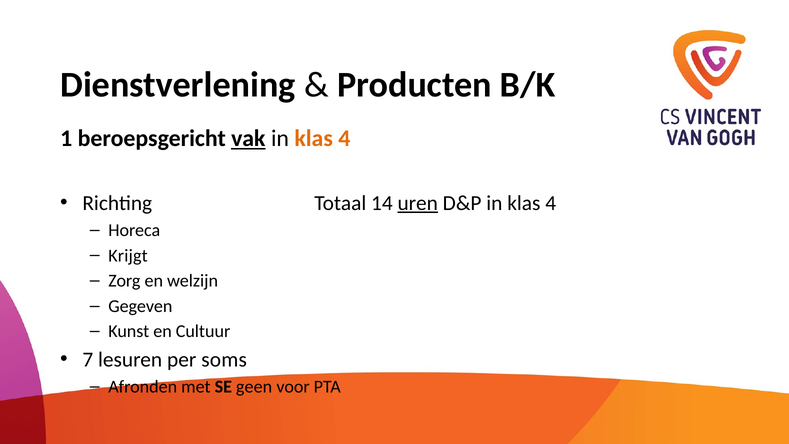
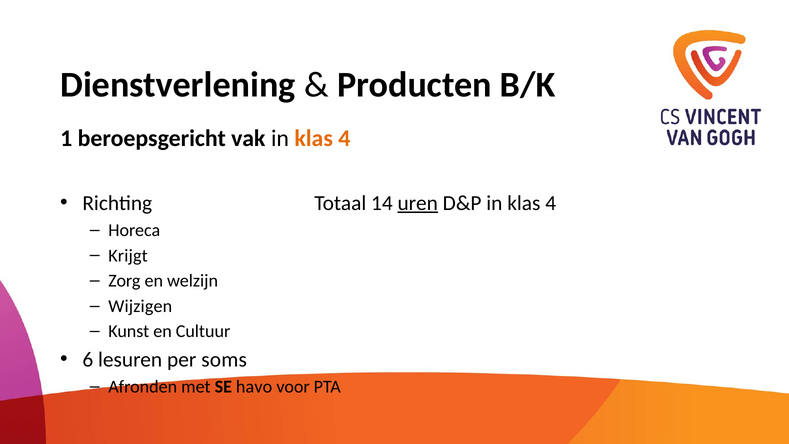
vak underline: present -> none (248, 138)
Gegeven: Gegeven -> Wijzigen (140, 306)
7: 7 -> 6 (88, 359)
geen: geen -> havo (254, 387)
